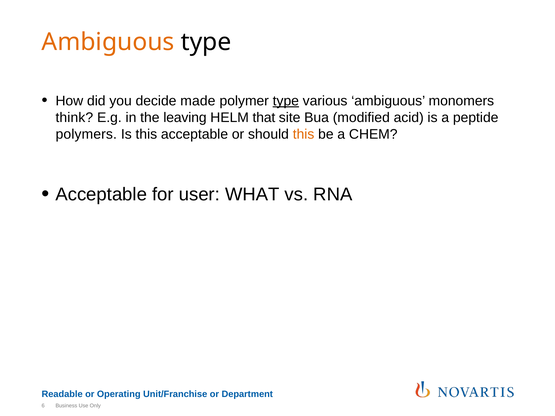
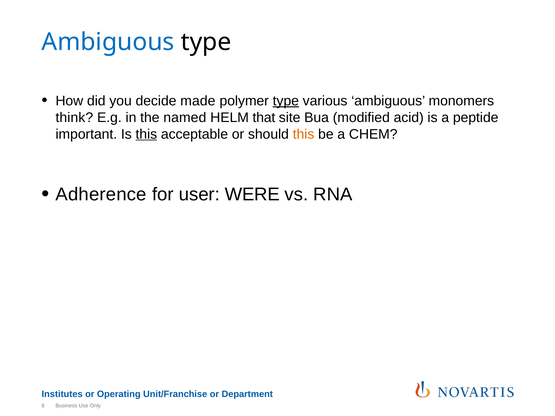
Ambiguous colour: orange -> blue (108, 42)
leaving: leaving -> named (185, 118)
polymers: polymers -> important (86, 134)
this underline: none -> present (146, 134)
Acceptable: Acceptable -> Adherence (101, 195)
WHAT: WHAT -> WERE (252, 195)
Readable: Readable -> Institutes (62, 394)
